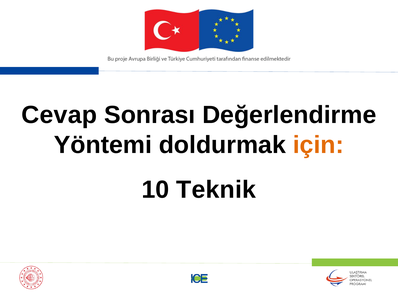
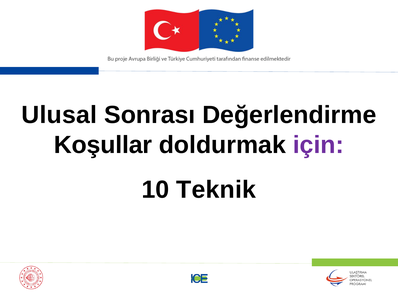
Cevap: Cevap -> Ulusal (59, 115)
Yöntemi: Yöntemi -> Koşullar (103, 145)
için colour: orange -> purple (318, 145)
